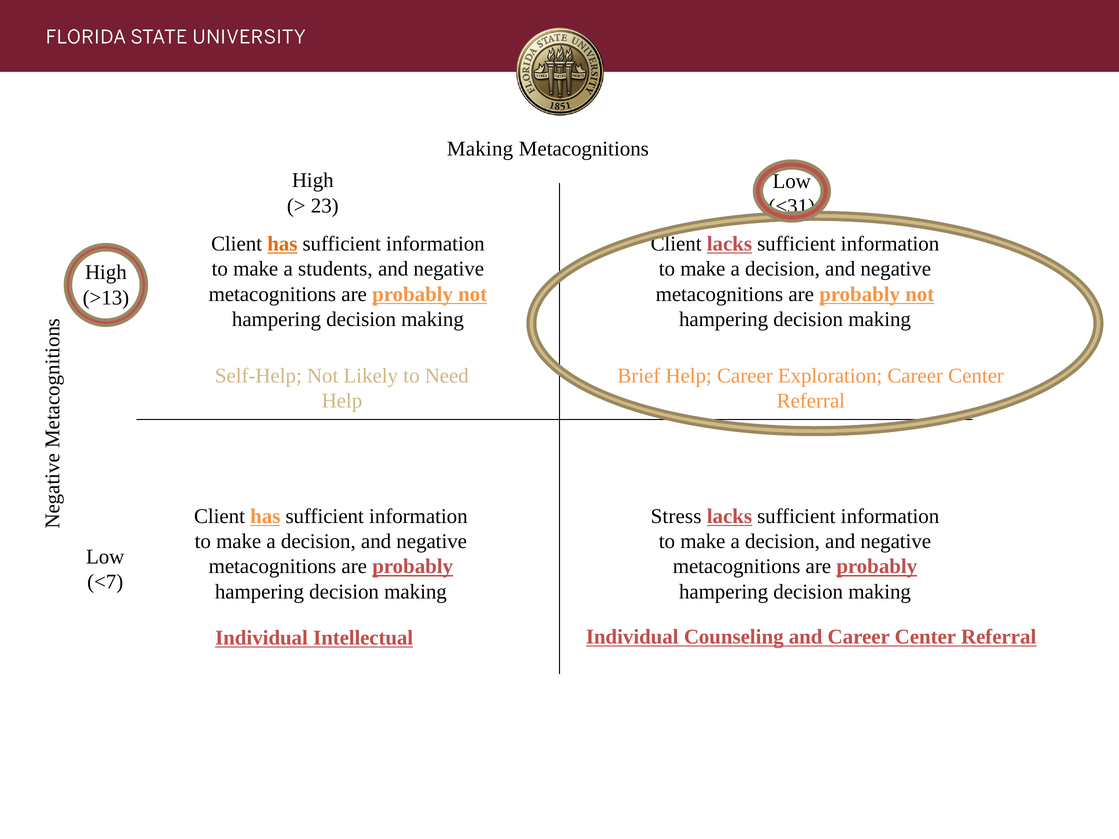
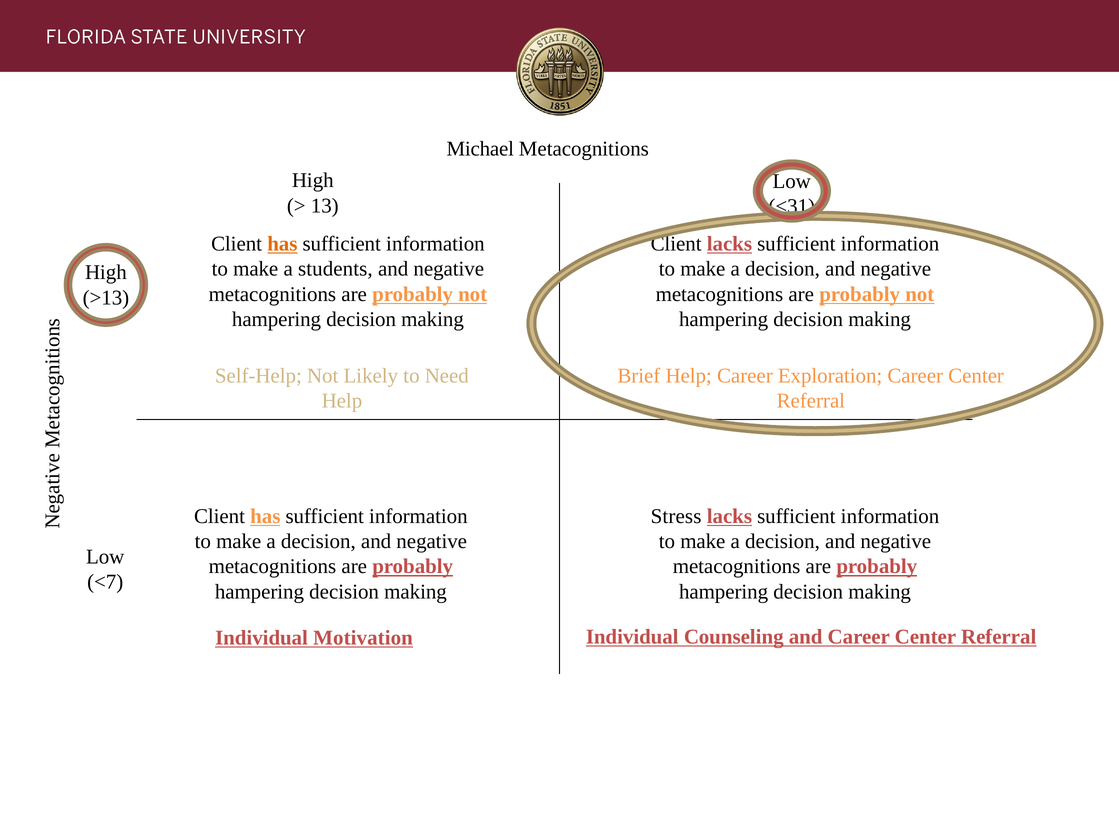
Making: Making -> Michael (480, 149)
23: 23 -> 13 (325, 206)
Intellectual: Intellectual -> Motivation (363, 638)
